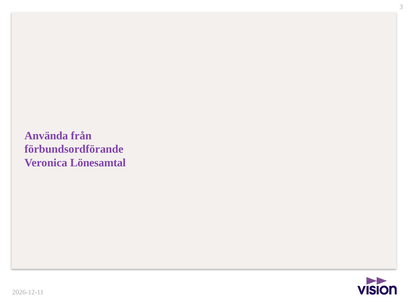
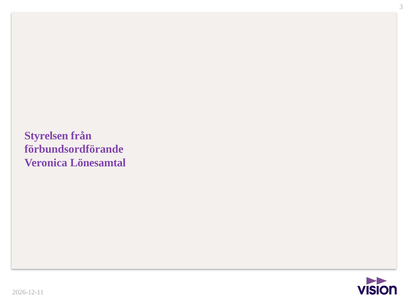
Använda: Använda -> Styrelsen (46, 136)
